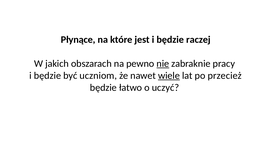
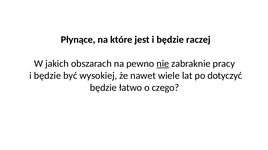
uczniom: uczniom -> wysokiej (98, 76)
wiele underline: present -> none (169, 76)
przecież: przecież -> dotyczyć (225, 76)
uczyć: uczyć -> czego (166, 88)
